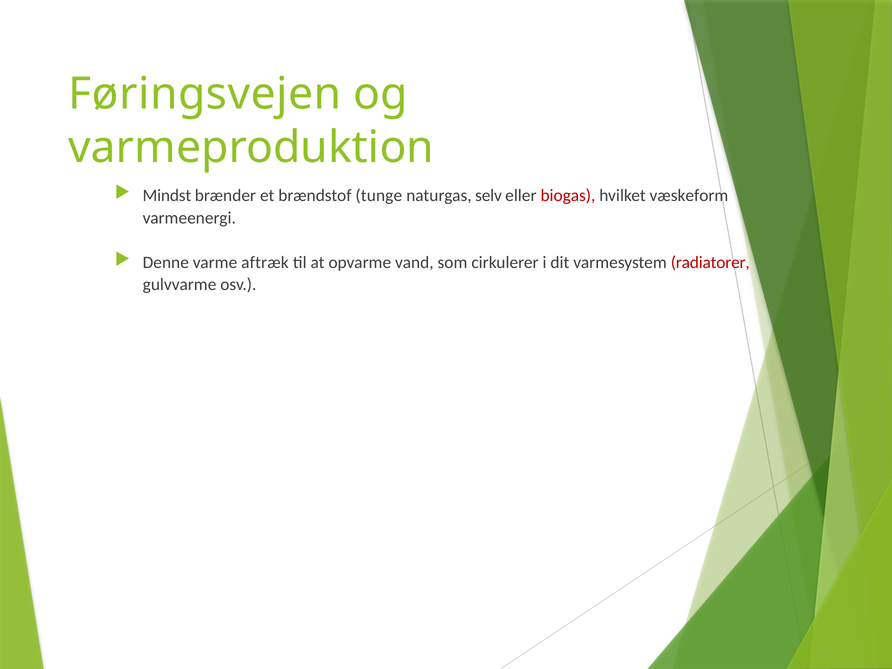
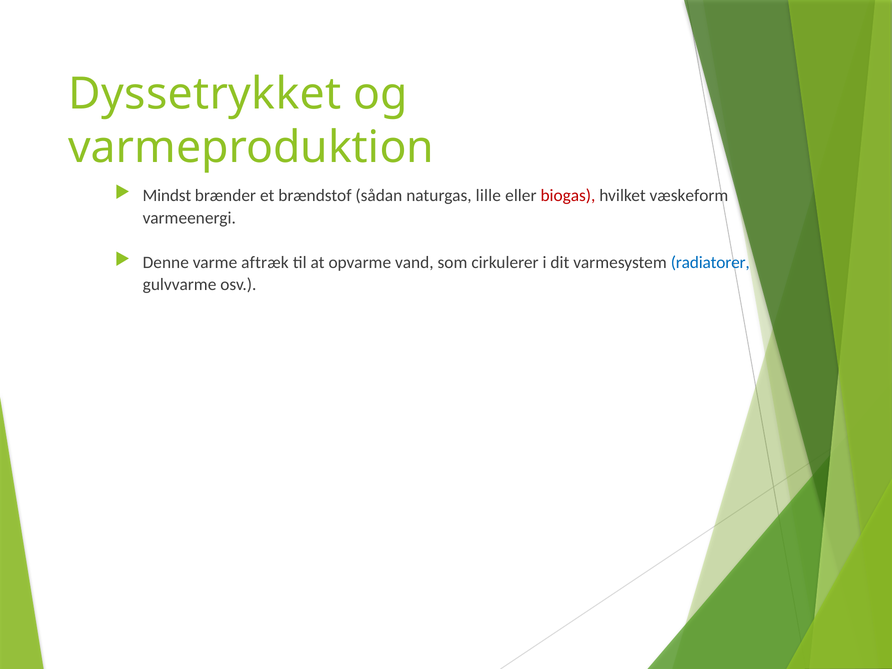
Føringsvejen: Føringsvejen -> Dyssetrykket (205, 94)
tunge: tunge -> sådan (379, 196)
selv: selv -> lille (488, 196)
radiatorer colour: red -> blue (710, 262)
